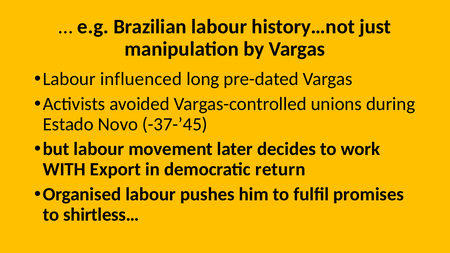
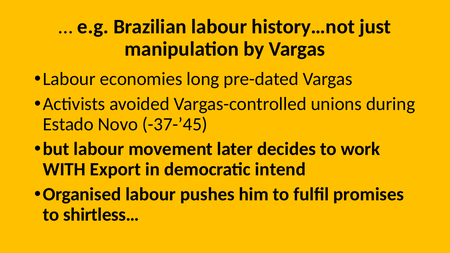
influenced: influenced -> economies (141, 79)
return: return -> intend (280, 169)
